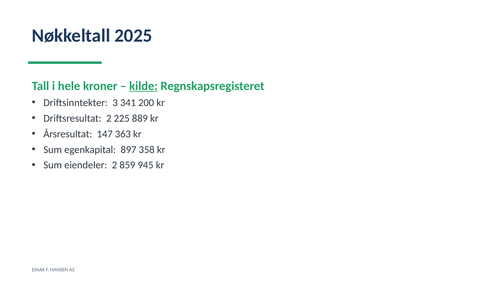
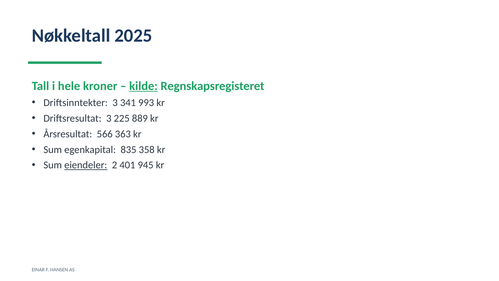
200: 200 -> 993 (146, 103)
Driftsresultat 2: 2 -> 3 (109, 118)
147: 147 -> 566 (105, 134)
897: 897 -> 835 (129, 149)
eiendeler underline: none -> present (86, 165)
859: 859 -> 401 (127, 165)
